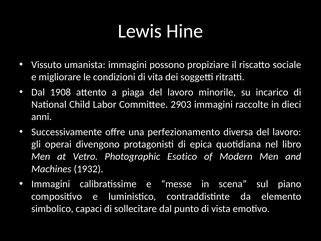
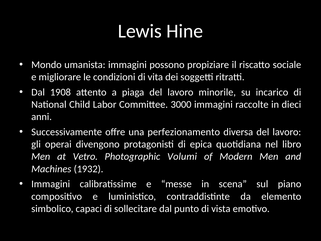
Vissuto: Vissuto -> Mondo (46, 65)
2903: 2903 -> 3000 (181, 104)
Esotico: Esotico -> Volumi (182, 156)
